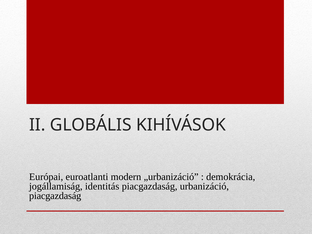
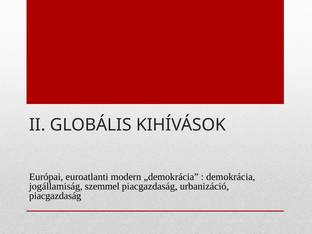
„urbanizáció: „urbanizáció -> „demokrácia (171, 177)
identitás: identitás -> szemmel (102, 186)
